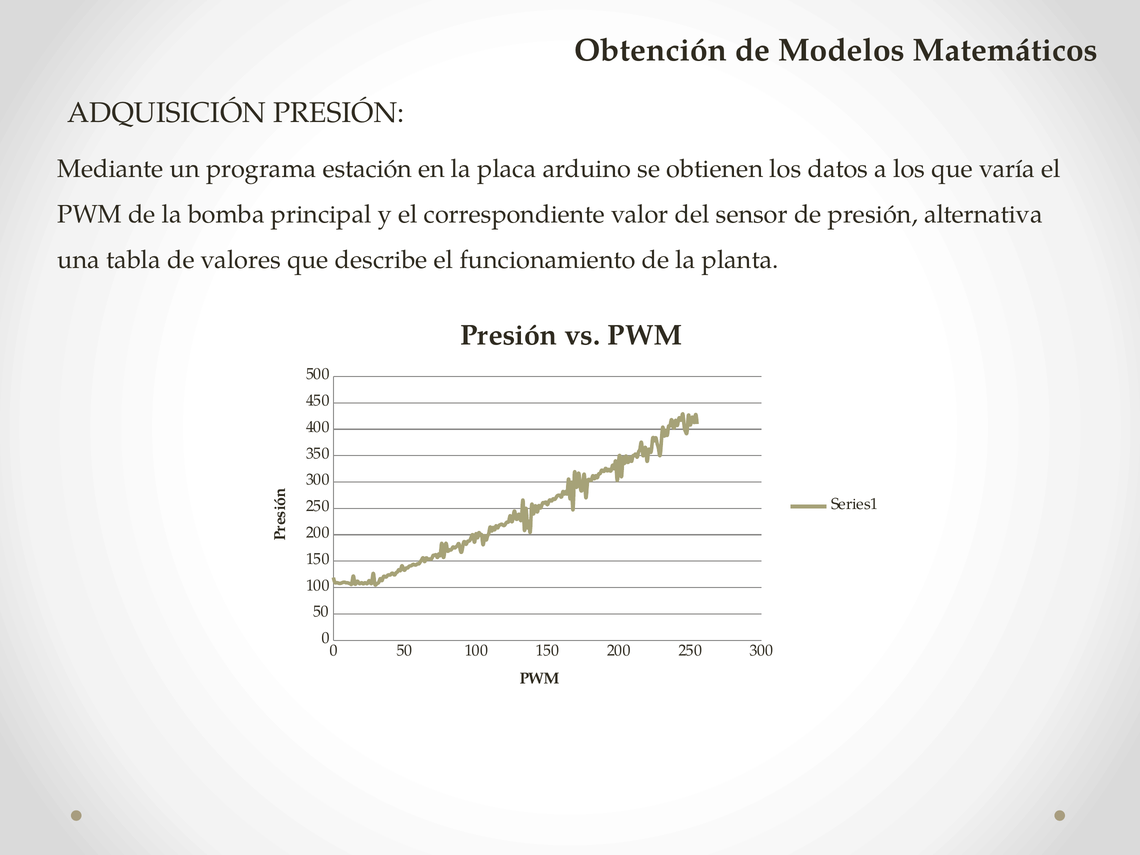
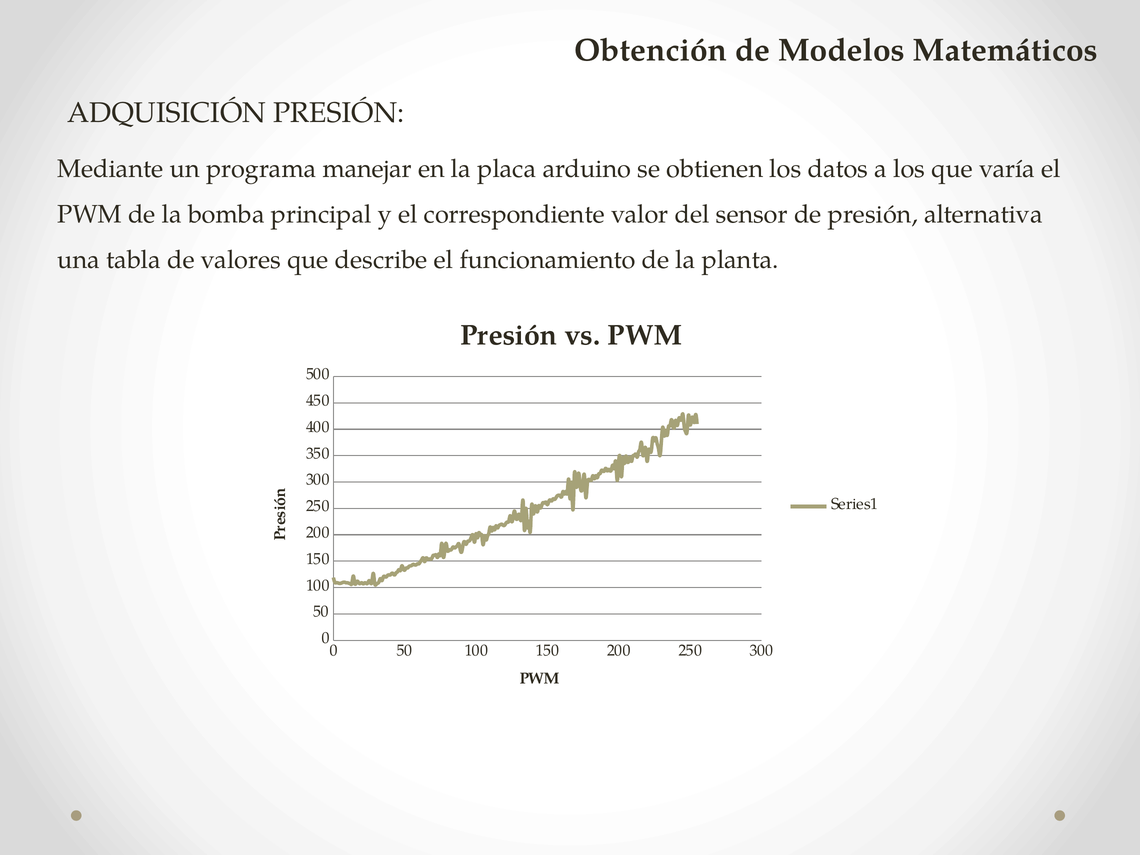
estación: estación -> manejar (367, 169)
